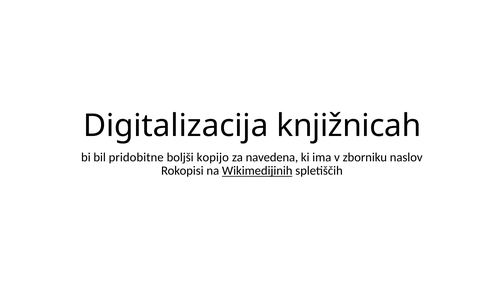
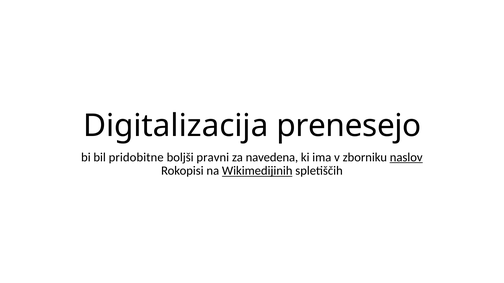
knjižnicah: knjižnicah -> prenesejo (349, 126)
kopijo: kopijo -> pravni (213, 158)
naslov underline: none -> present (406, 158)
